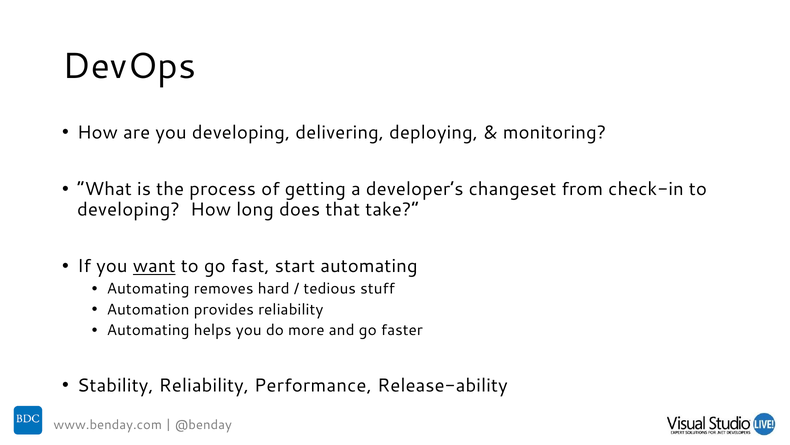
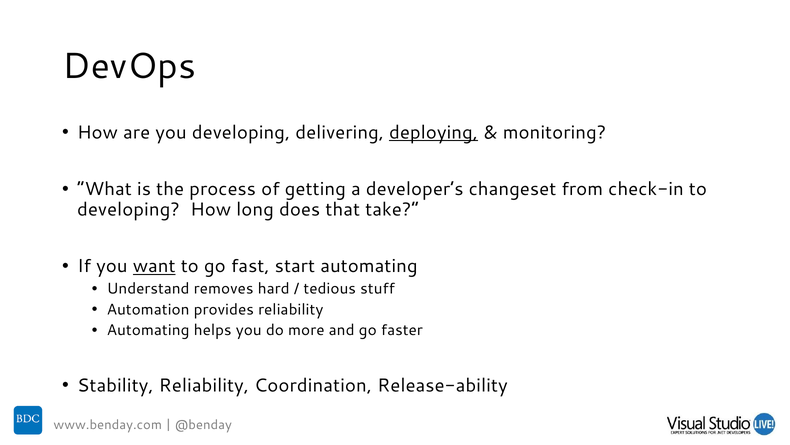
deploying underline: none -> present (434, 132)
Automating: Automating -> Understand (148, 288)
Performance: Performance -> Coordination (313, 385)
